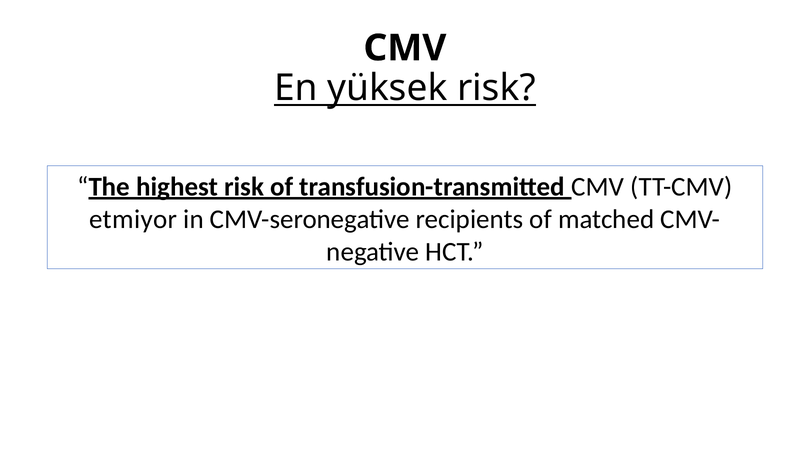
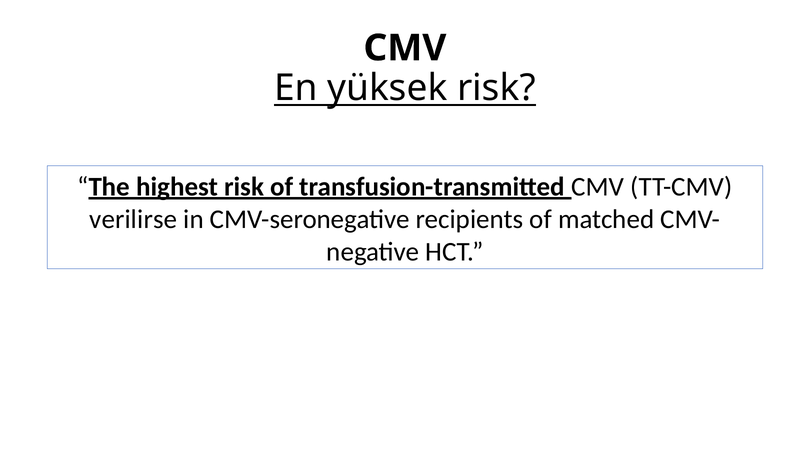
etmiyor: etmiyor -> verilirse (133, 219)
